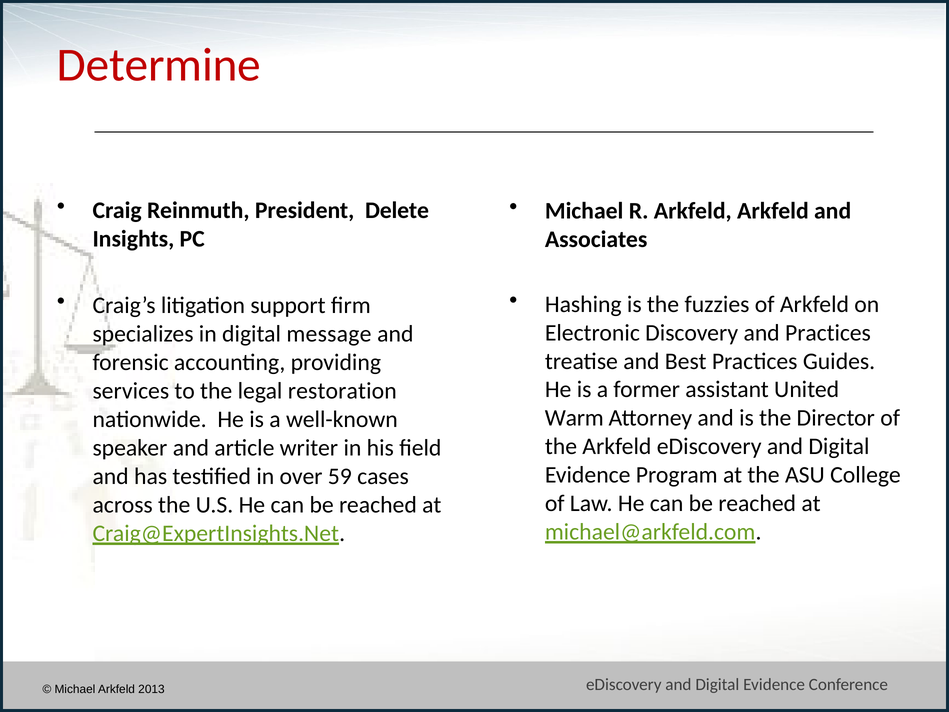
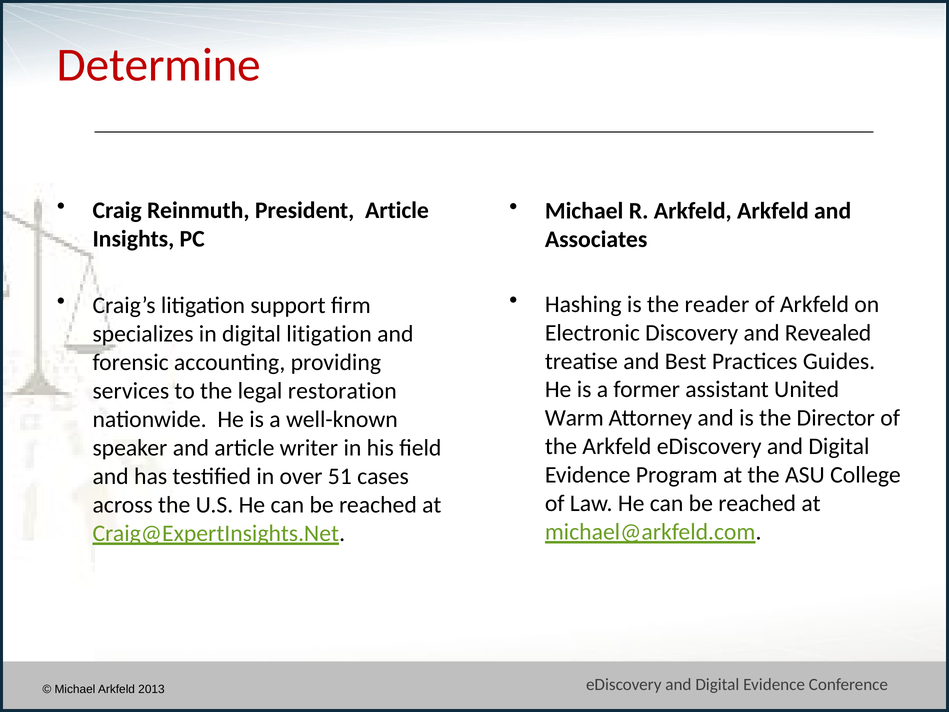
President Delete: Delete -> Article (397, 210)
fuzzies: fuzzies -> reader (717, 304)
and Practices: Practices -> Revealed (828, 333)
digital message: message -> litigation (329, 334)
59: 59 -> 51 (340, 476)
